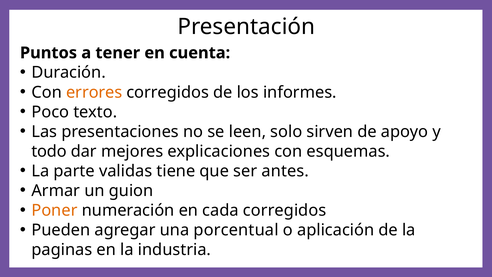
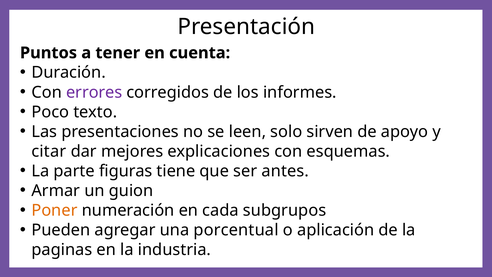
errores colour: orange -> purple (94, 92)
todo: todo -> citar (49, 151)
validas: validas -> figuras (126, 171)
cada corregidos: corregidos -> subgrupos (285, 210)
